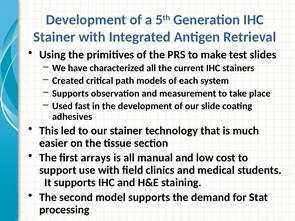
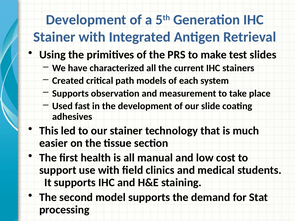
arrays: arrays -> health (96, 158)
